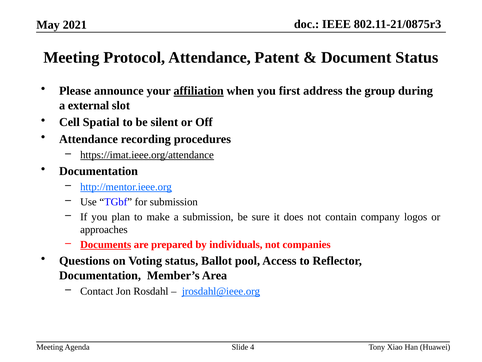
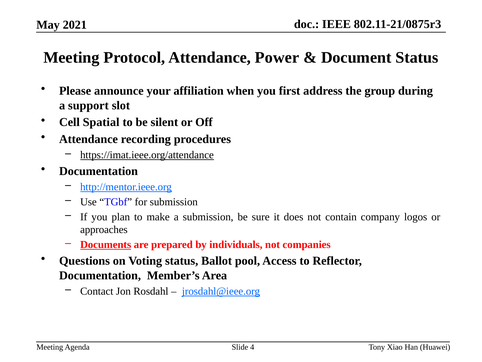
Patent: Patent -> Power (277, 57)
affiliation underline: present -> none (199, 91)
external: external -> support (88, 105)
